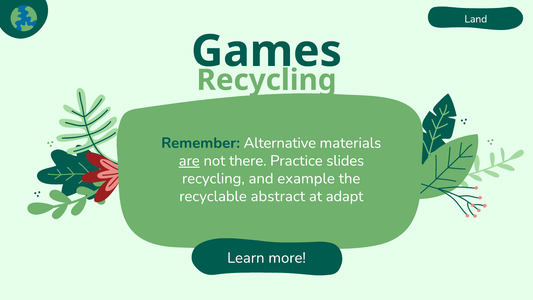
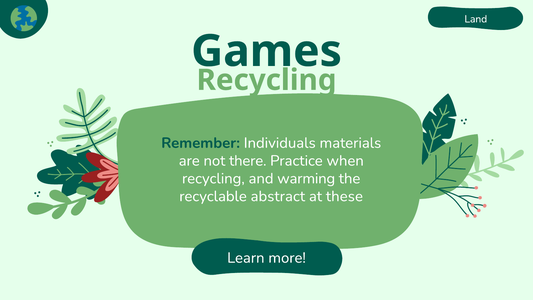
Alternative: Alternative -> Individuals (280, 143)
are underline: present -> none (189, 161)
slides: slides -> when (345, 161)
example: example -> warming (306, 178)
adapt: adapt -> these (344, 196)
